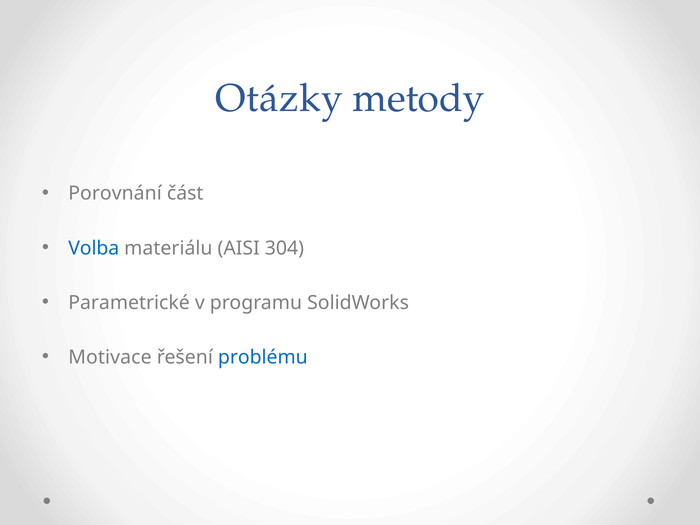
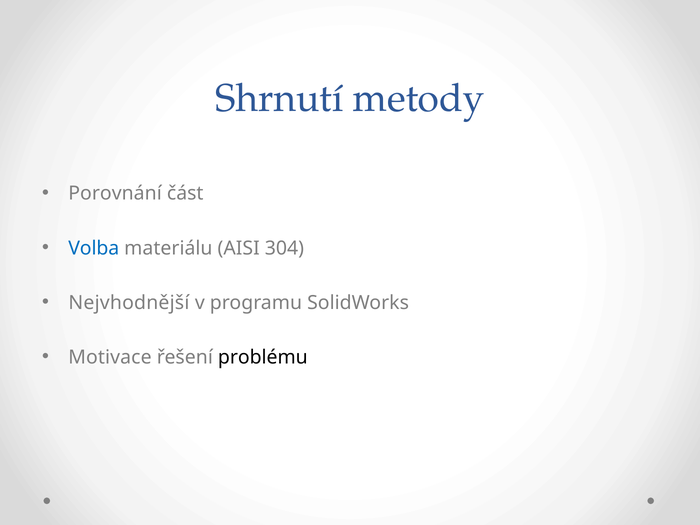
Otázky: Otázky -> Shrnutí (279, 98)
Parametrické: Parametrické -> Nejvhodnější (129, 303)
problému colour: blue -> black (263, 357)
